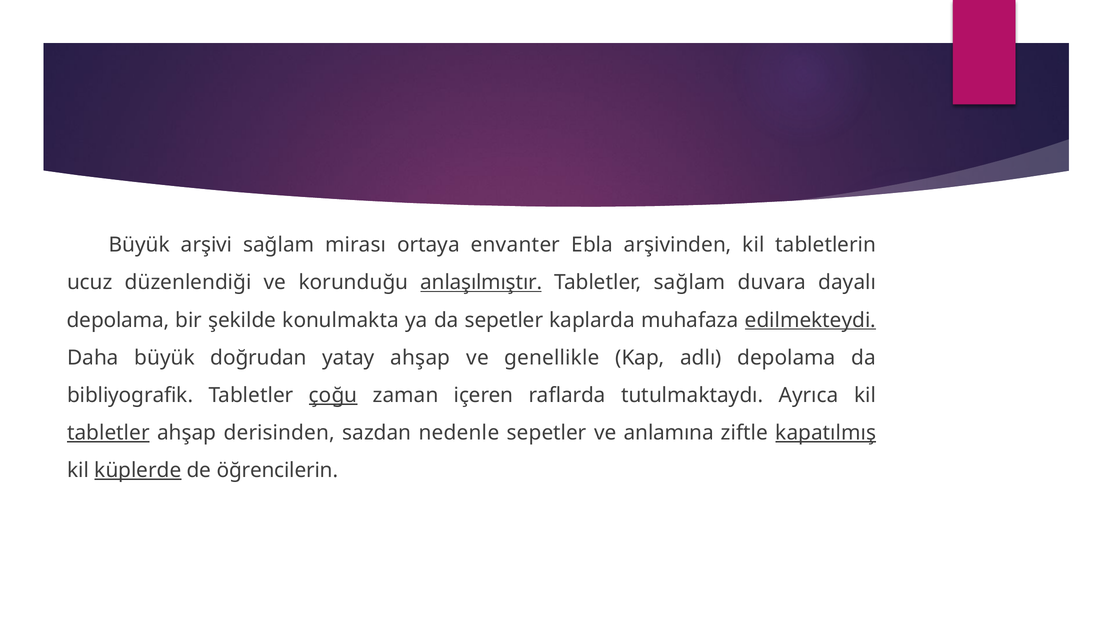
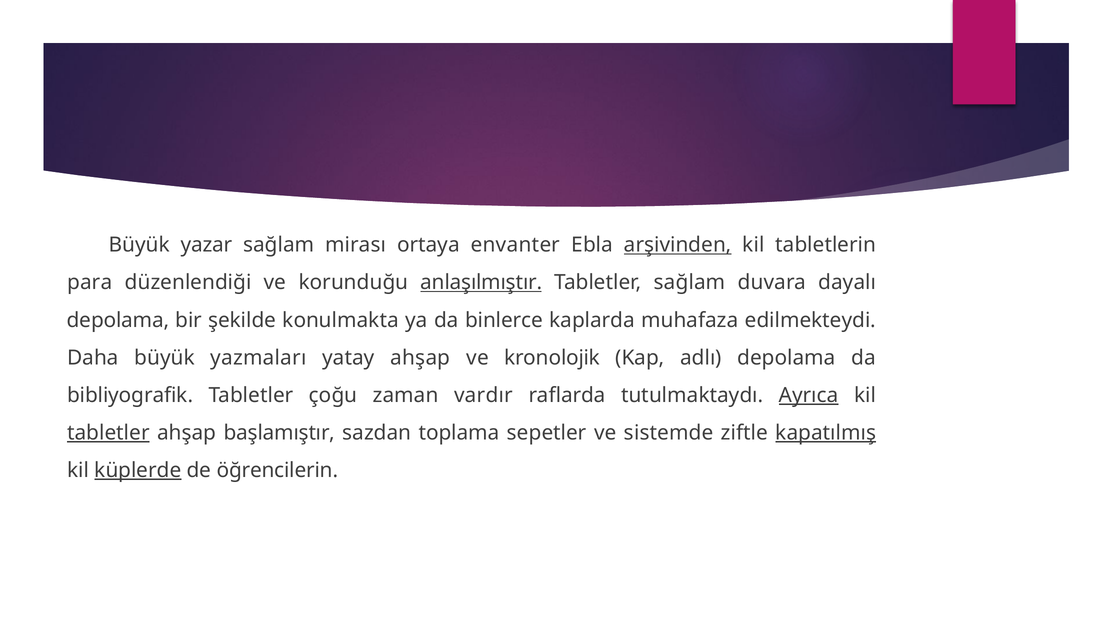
arşivi: arşivi -> yazar (207, 245)
arşivinden underline: none -> present (678, 245)
ucuz: ucuz -> para (90, 283)
da sepetler: sepetler -> binlerce (504, 320)
edilmekteydi underline: present -> none (810, 320)
doğrudan: doğrudan -> yazmaları (258, 358)
genellikle: genellikle -> kronolojik (552, 358)
çoğu underline: present -> none (333, 395)
içeren: içeren -> vardır (483, 395)
Ayrıca underline: none -> present (809, 395)
derisinden: derisinden -> başlamıştır (279, 433)
nedenle: nedenle -> toplama (459, 433)
anlamına: anlamına -> sistemde (669, 433)
